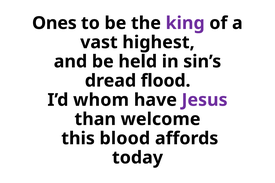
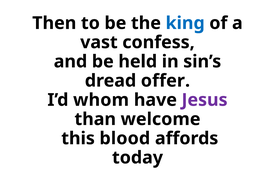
Ones: Ones -> Then (54, 23)
king colour: purple -> blue (185, 23)
highest: highest -> confess (159, 42)
flood: flood -> offer (165, 81)
